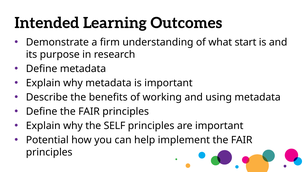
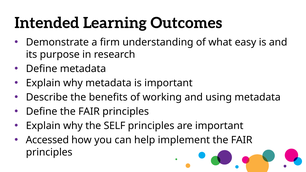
start: start -> easy (245, 42)
Potential: Potential -> Accessed (47, 140)
